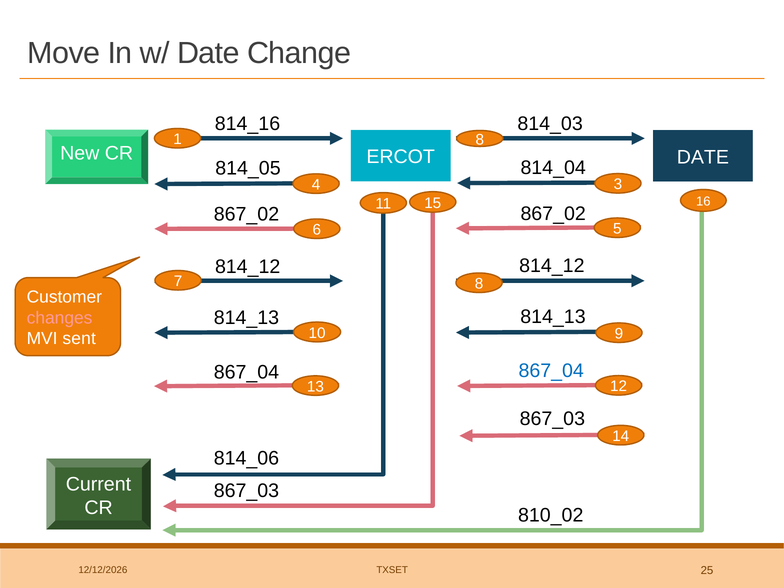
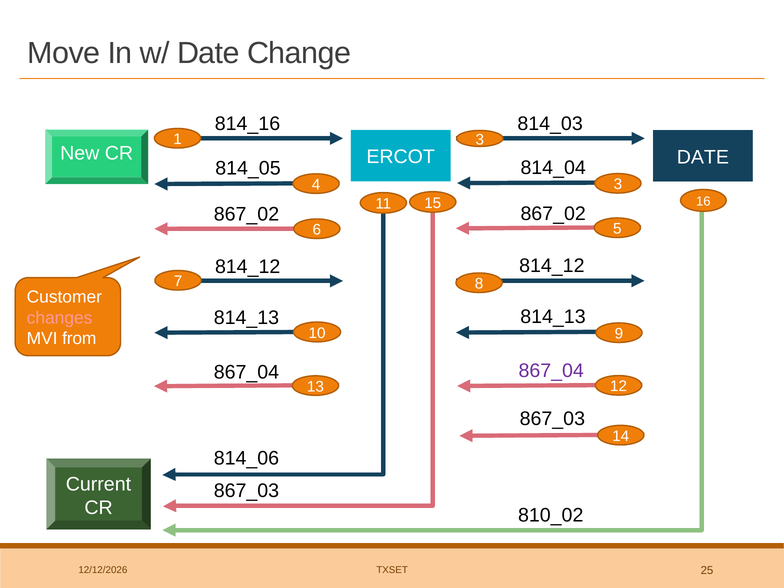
1 8: 8 -> 3 (480, 139)
sent: sent -> from (79, 339)
867_04 colour: blue -> purple (551, 371)
